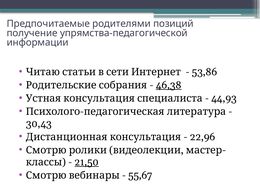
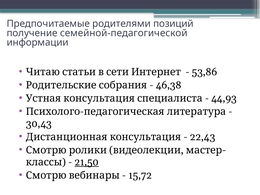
упрямства-педагогической: упрямства-педагогической -> семейной-педагогической (124, 33)
46,38 underline: present -> none (169, 85)
22,96: 22,96 -> 22,43 (203, 137)
55,67: 55,67 -> 15,72 (140, 175)
